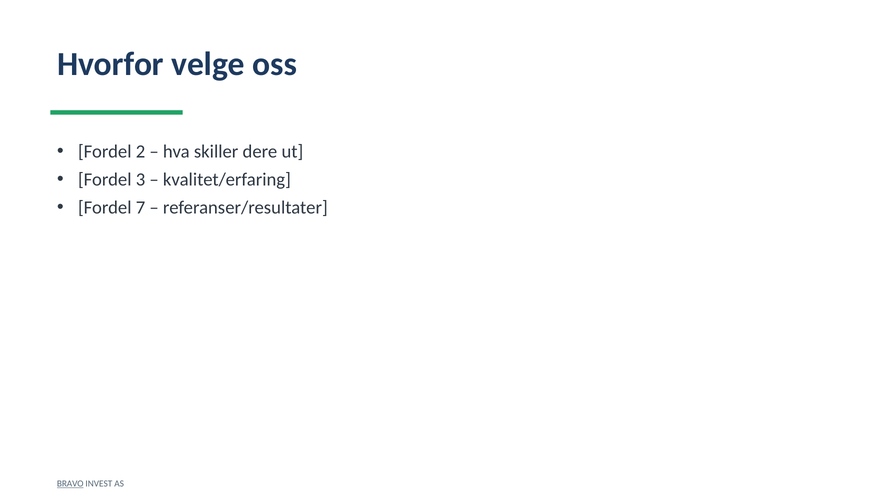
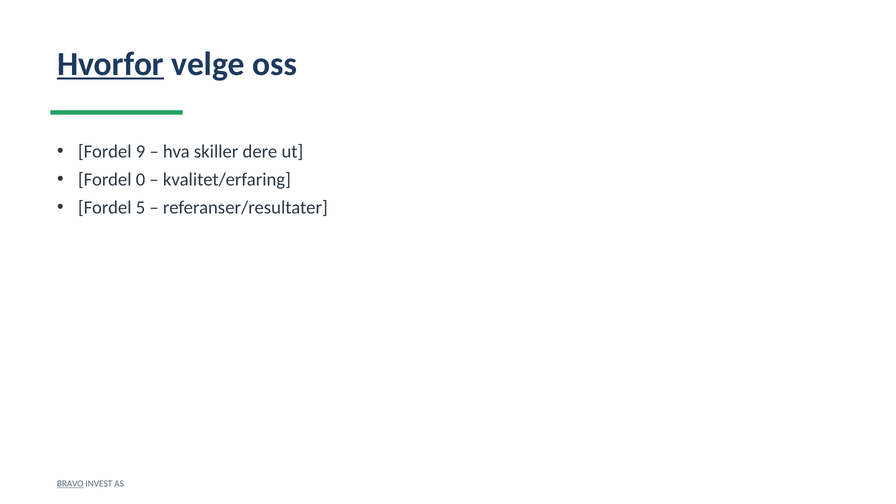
Hvorfor underline: none -> present (110, 64)
2: 2 -> 9 (141, 152)
3: 3 -> 0 (141, 180)
7: 7 -> 5 (141, 208)
